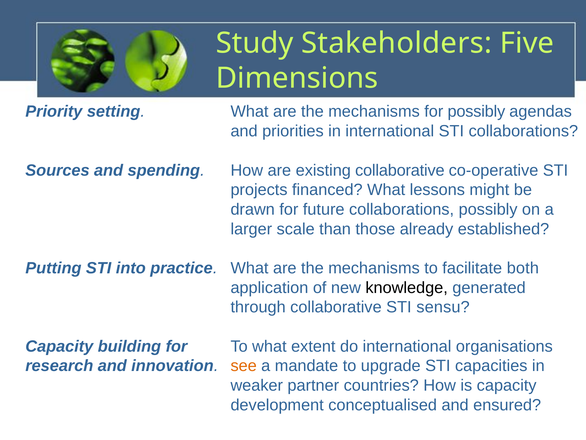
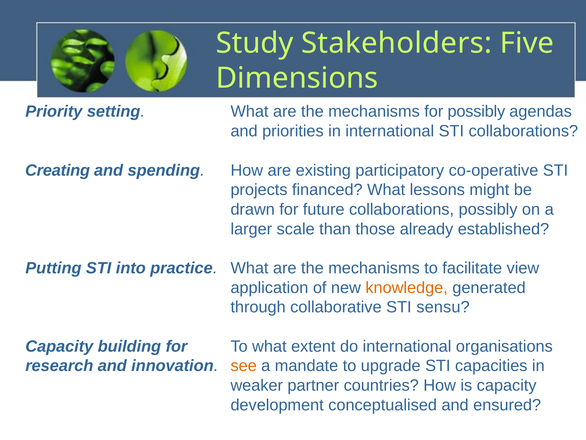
Sources: Sources -> Creating (58, 170)
existing collaborative: collaborative -> participatory (400, 170)
both: both -> view (523, 268)
knowledge colour: black -> orange (407, 287)
